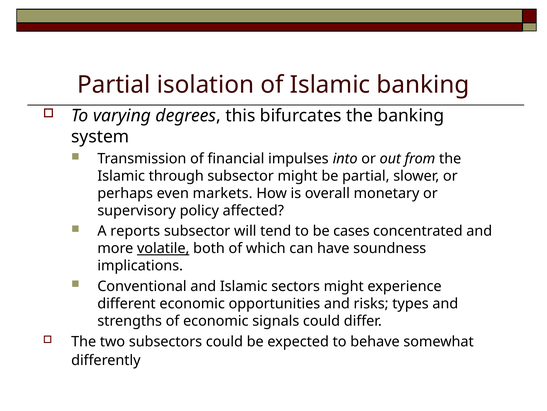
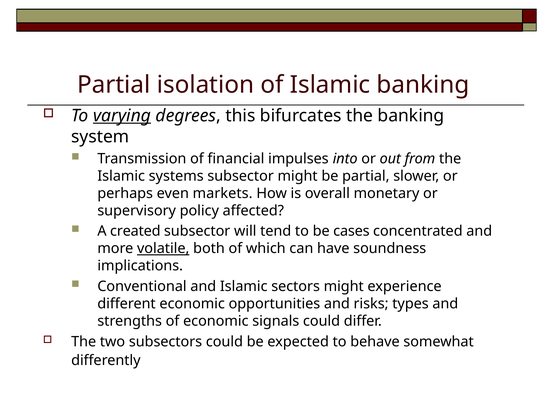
varying underline: none -> present (122, 116)
through: through -> systems (176, 176)
reports: reports -> created (135, 231)
